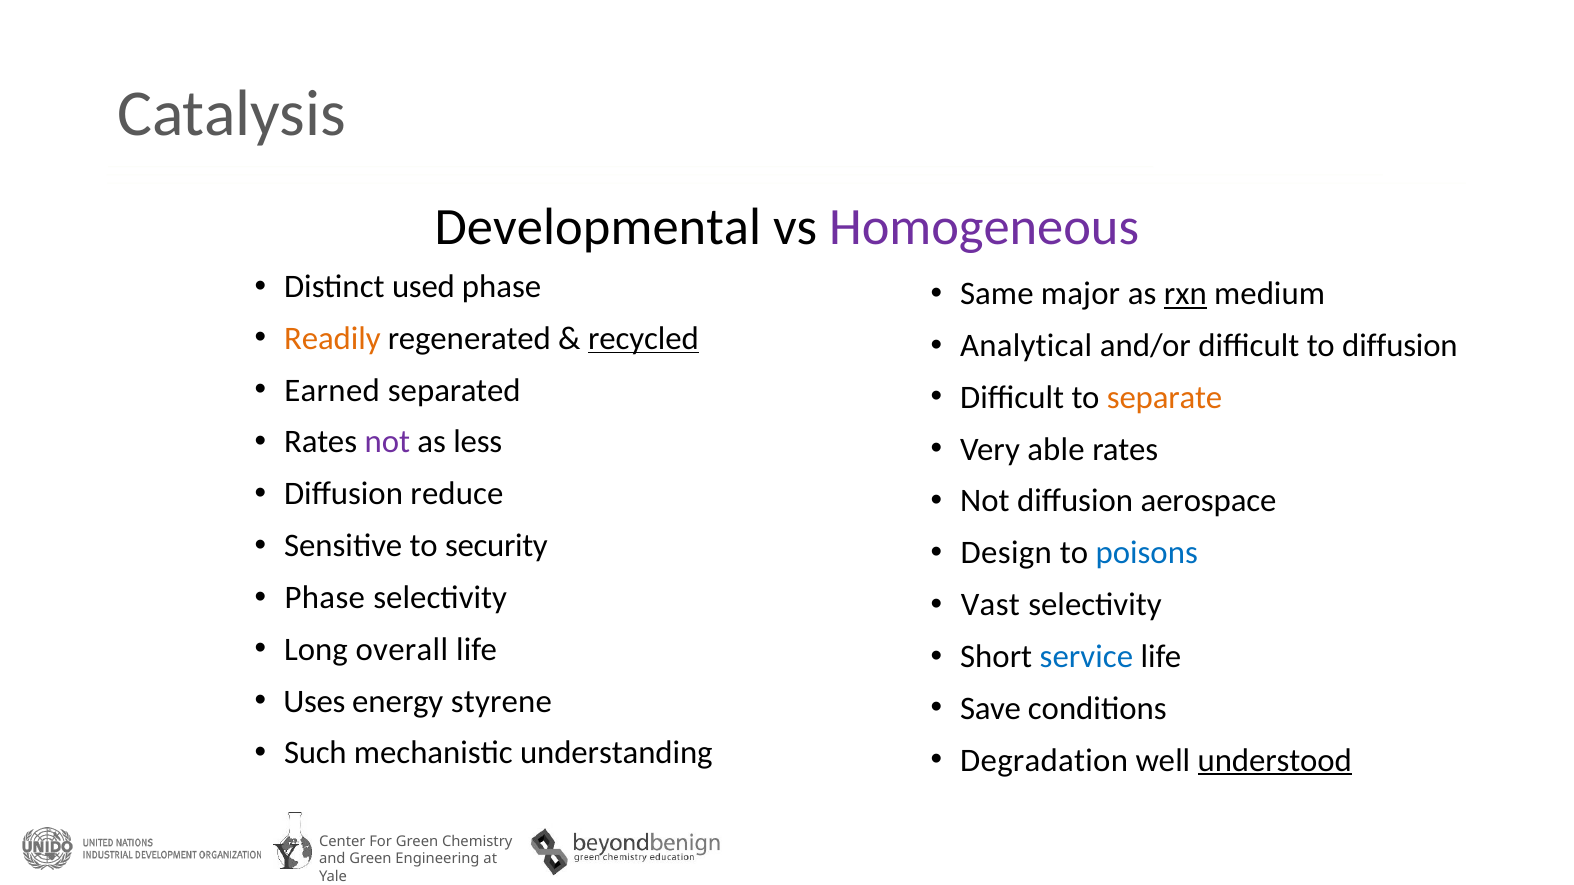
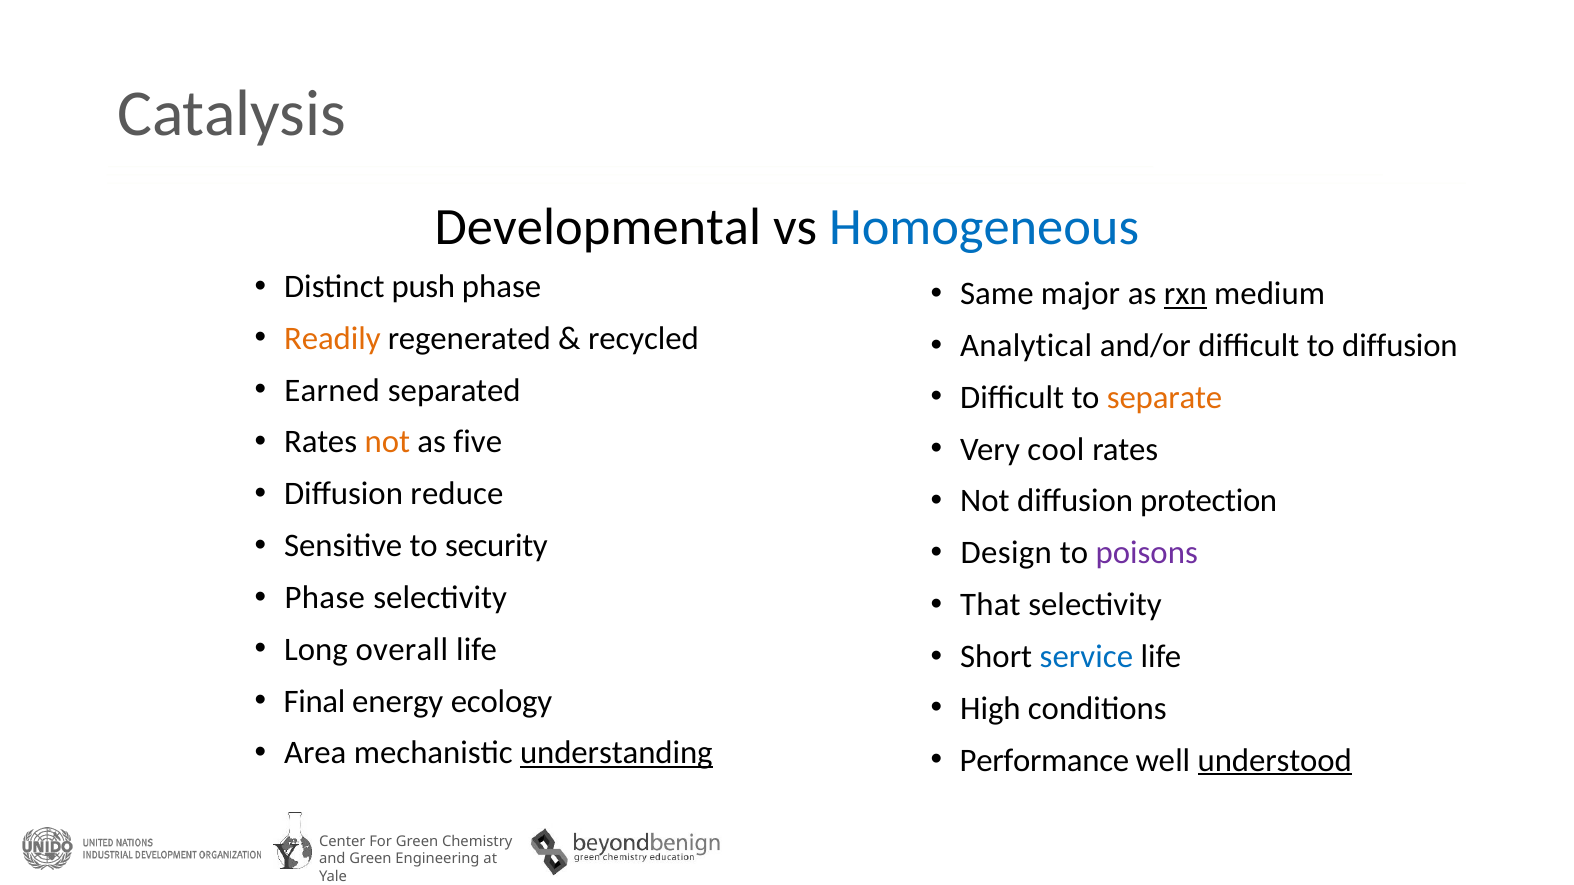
Homogeneous colour: purple -> blue (984, 227)
used: used -> push (423, 287)
recycled underline: present -> none (643, 339)
not colour: purple -> orange (387, 442)
less: less -> five (478, 442)
able: able -> cool (1056, 449)
aerospace: aerospace -> protection (1209, 501)
poisons colour: blue -> purple (1147, 553)
Vast: Vast -> That (990, 605)
Uses: Uses -> Final (314, 702)
styrene: styrene -> ecology (502, 702)
Save: Save -> High (990, 709)
Such: Such -> Area (315, 753)
understanding underline: none -> present (616, 753)
Degradation: Degradation -> Performance (1044, 761)
